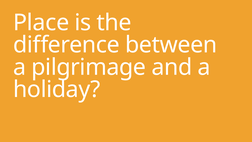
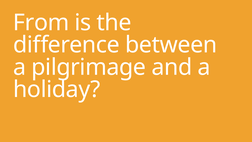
Place: Place -> From (41, 23)
